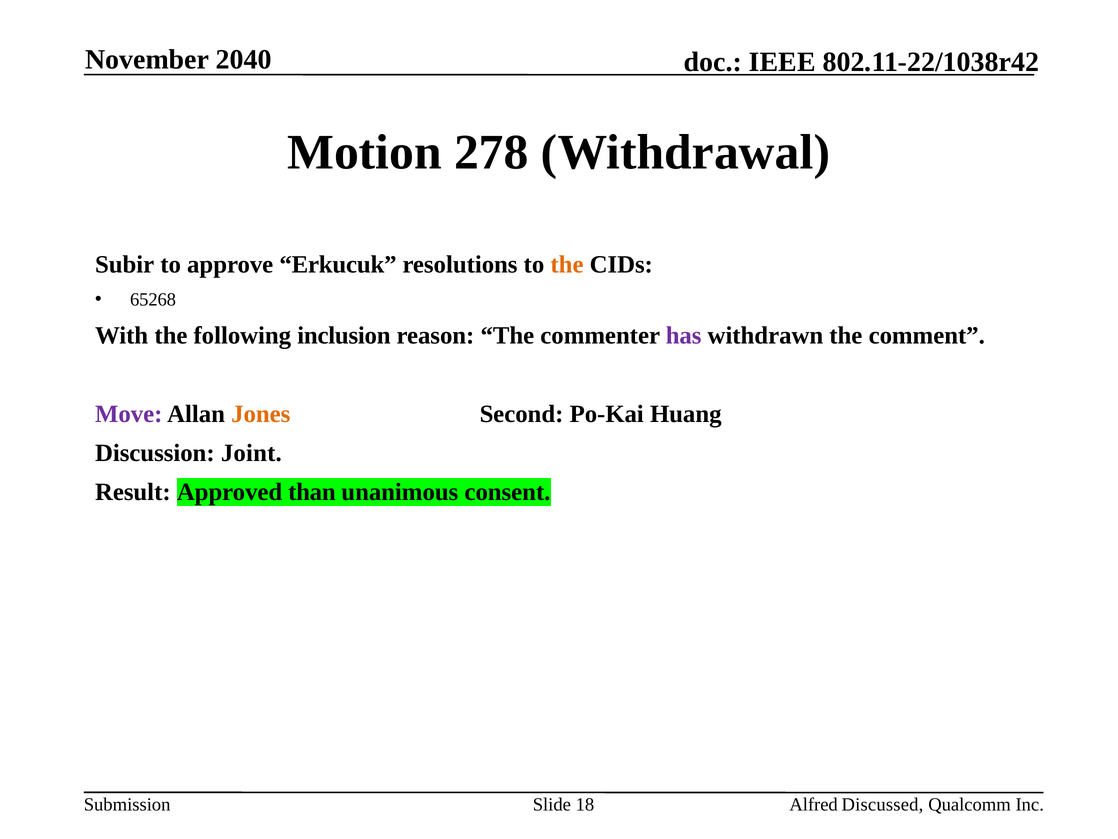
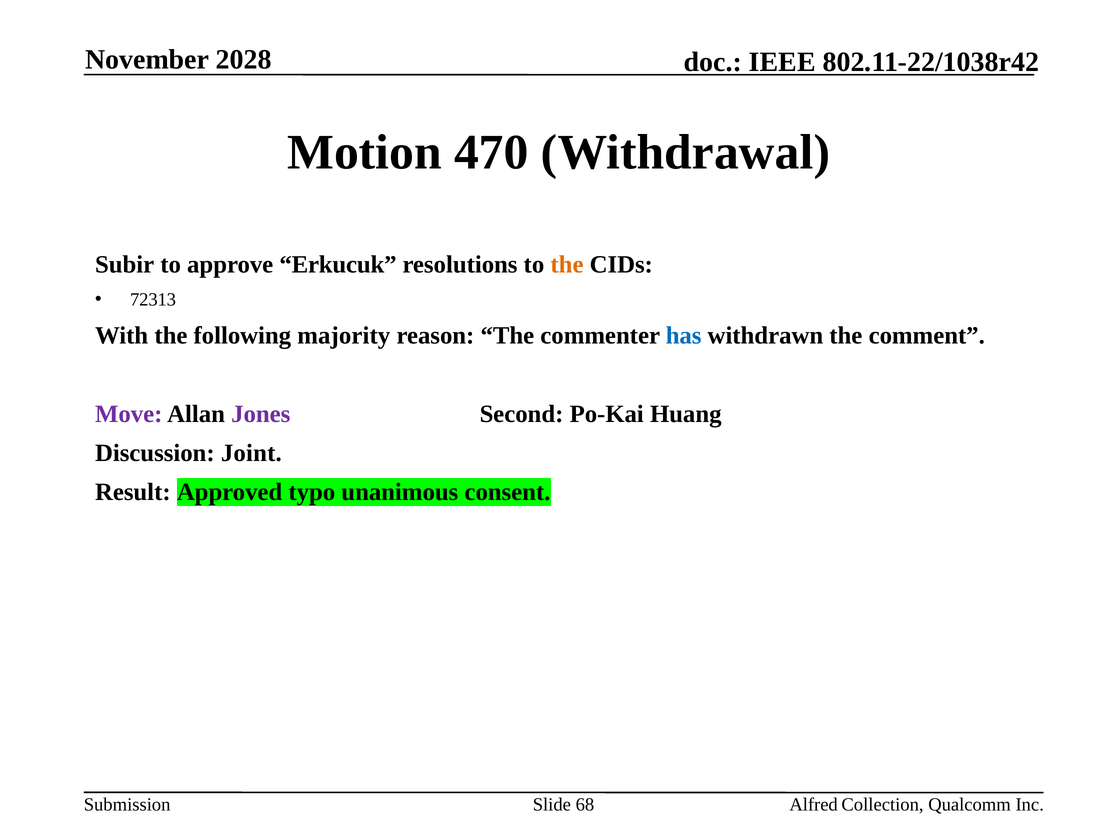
2040: 2040 -> 2028 (244, 59)
278: 278 -> 470 (491, 152)
65268: 65268 -> 72313 (153, 299)
inclusion: inclusion -> majority (344, 335)
has colour: purple -> blue (684, 335)
Jones colour: orange -> purple (261, 414)
than: than -> typo (312, 492)
18: 18 -> 68 (585, 804)
Discussed: Discussed -> Collection (883, 804)
